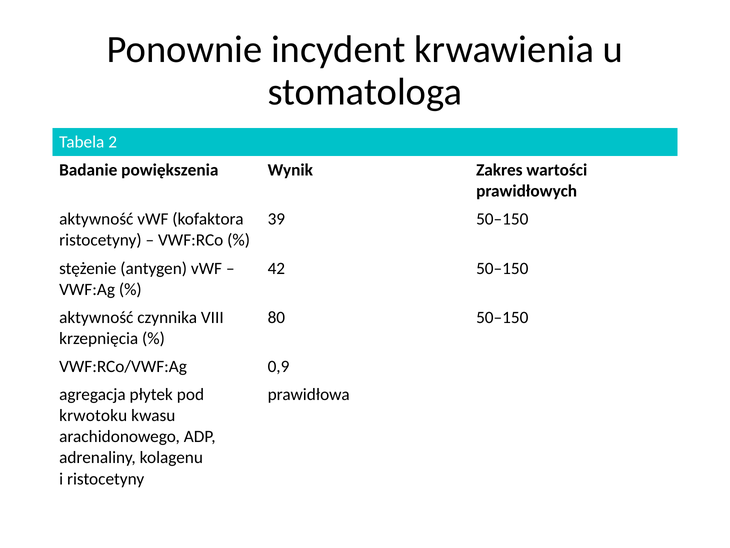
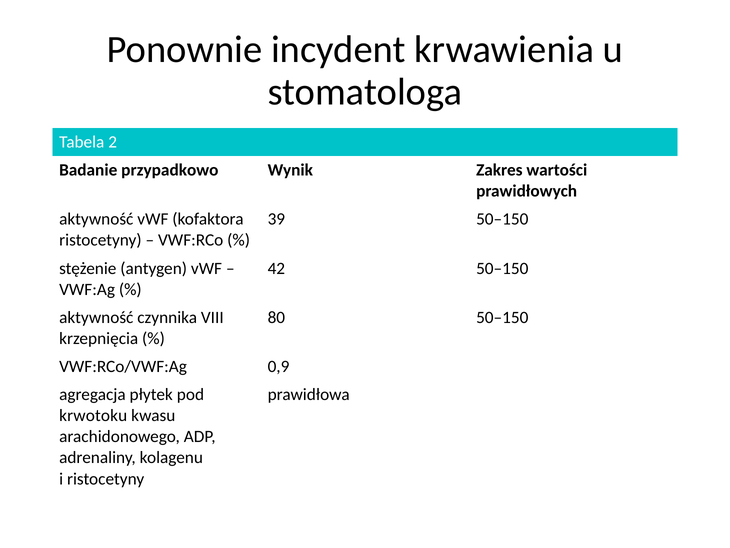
powiększenia: powiększenia -> przypadkowo (170, 170)
